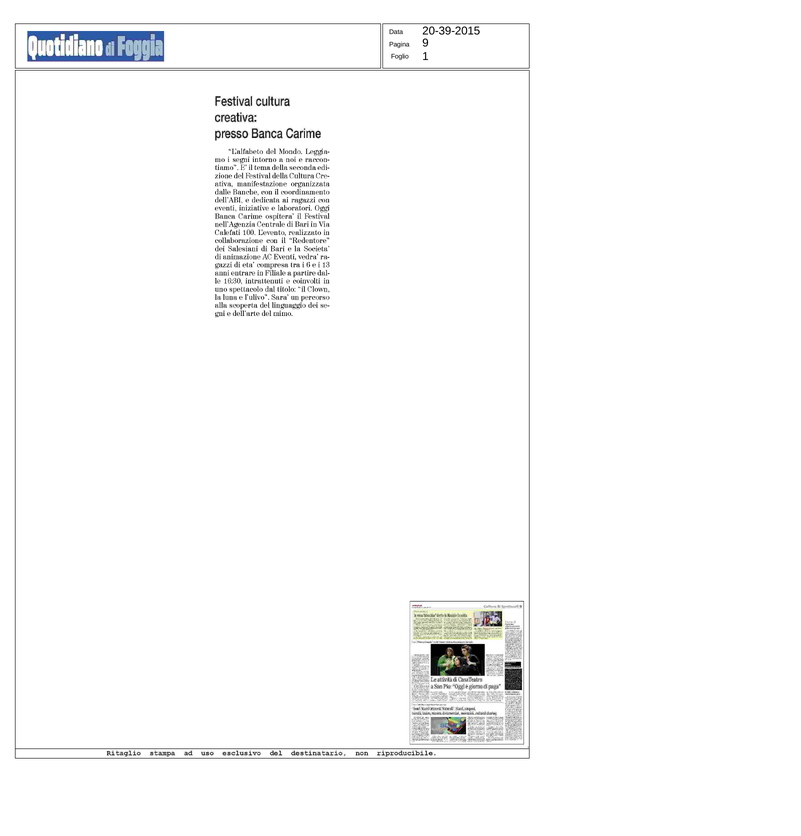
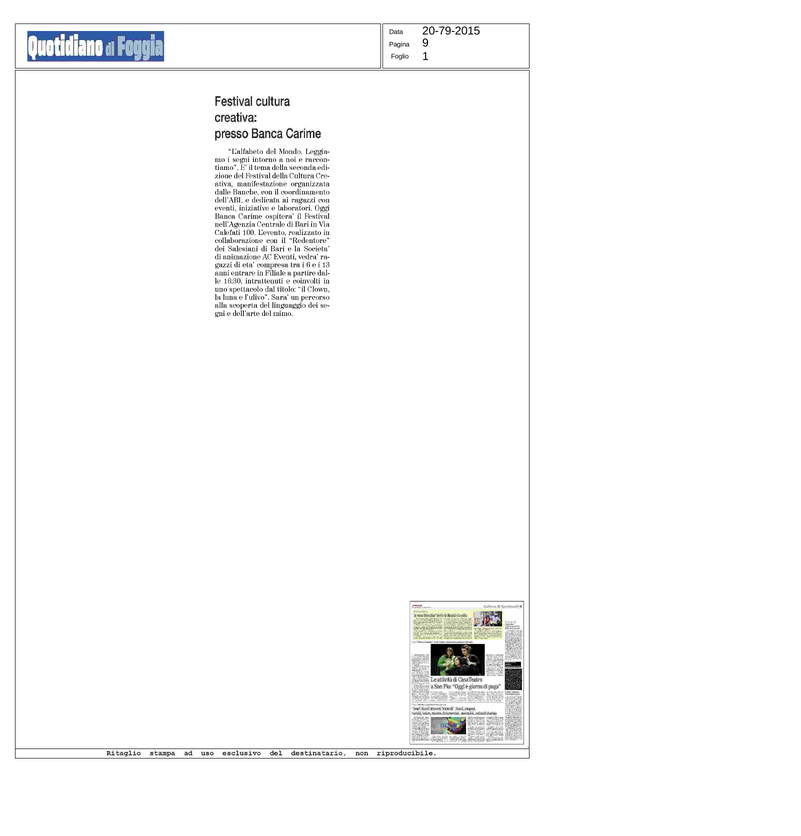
20-39-2015: 20-39-2015 -> 20-79-2015 (451, 31)
